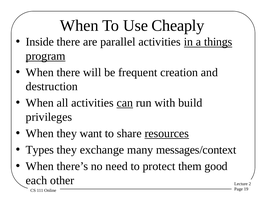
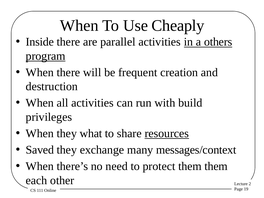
things: things -> others (218, 42)
can underline: present -> none (125, 103)
want: want -> what (91, 133)
Types: Types -> Saved (40, 150)
them good: good -> them (216, 166)
